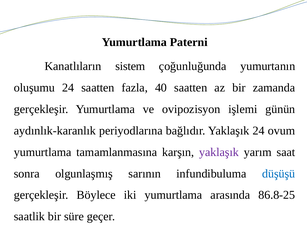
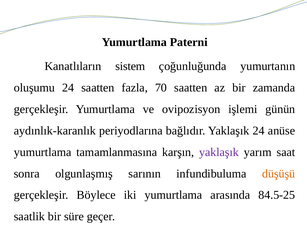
40: 40 -> 70 (161, 88)
ovum: ovum -> anüse (282, 131)
düşüşü colour: blue -> orange (279, 174)
86.8-25: 86.8-25 -> 84.5-25 (277, 195)
